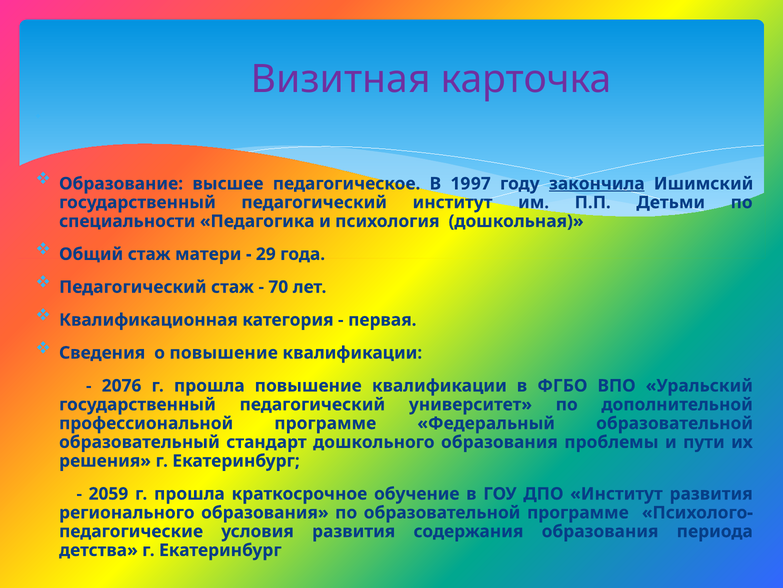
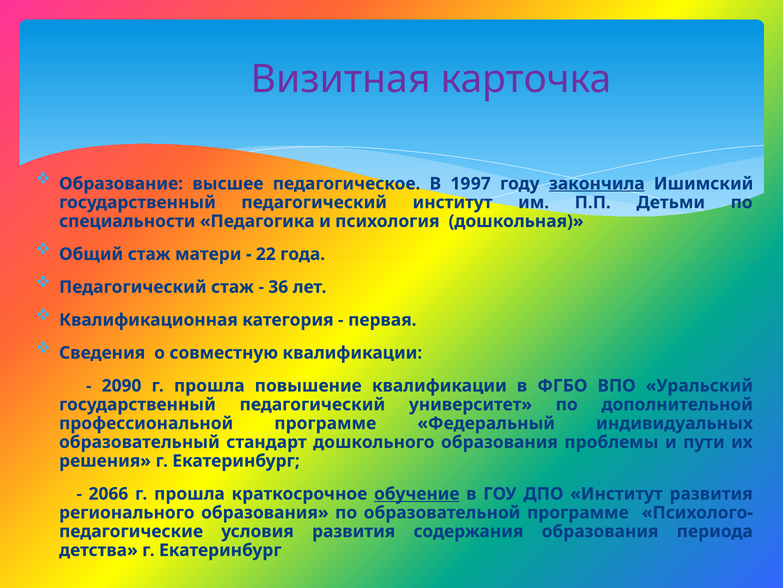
29: 29 -> 22 (266, 254)
70: 70 -> 36 (278, 287)
о повышение: повышение -> совместную (224, 352)
2076: 2076 -> 2090 (122, 385)
Федеральный образовательной: образовательной -> индивидуальных (675, 423)
2059: 2059 -> 2066 (108, 493)
обучение underline: none -> present (417, 493)
